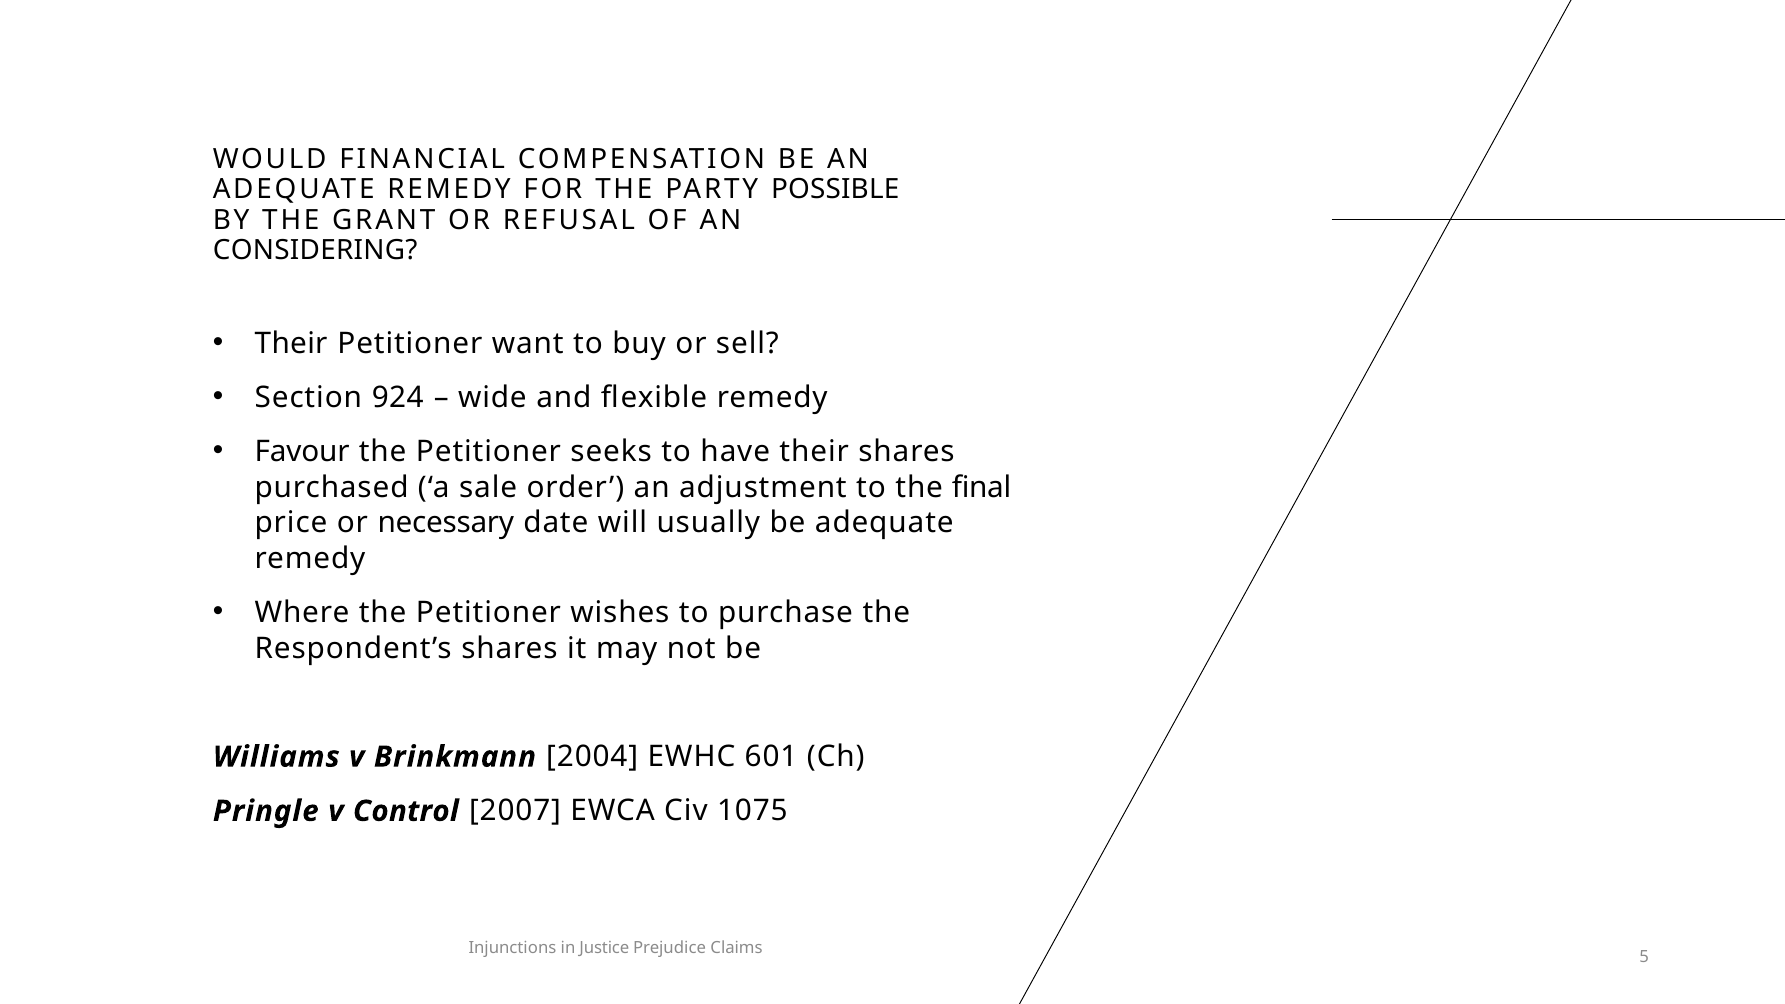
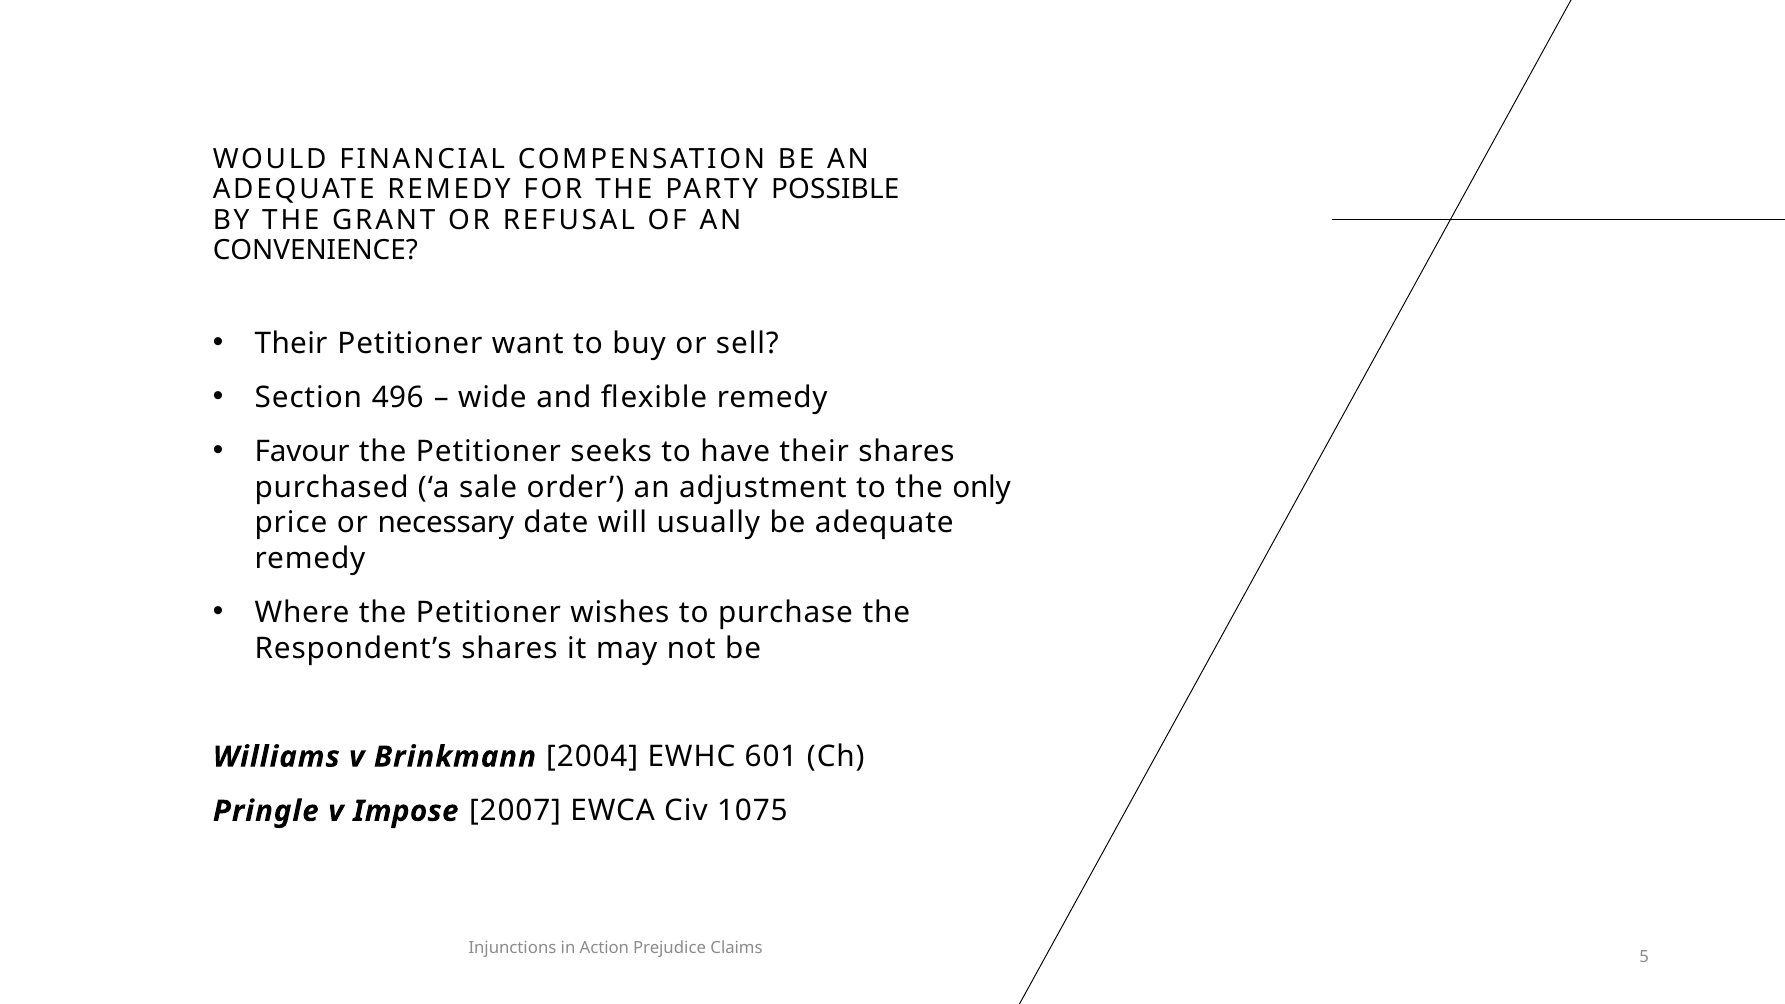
CONSIDERING: CONSIDERING -> CONVENIENCE (315, 250)
924: 924 -> 496 (398, 398)
final: final -> only (982, 487)
Control: Control -> Impose (406, 811)
Justice: Justice -> Action (604, 948)
